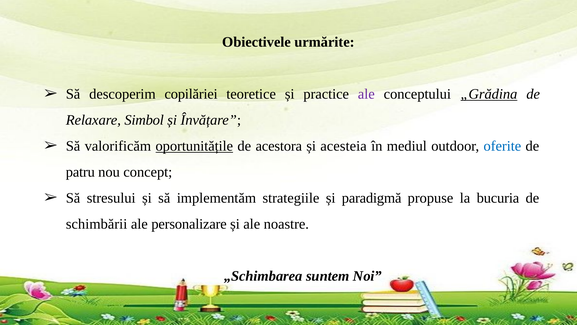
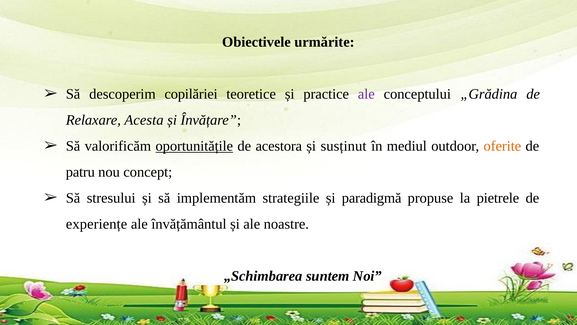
„Grădina underline: present -> none (489, 94)
Simbol: Simbol -> Acesta (144, 120)
acesteia: acesteia -> susținut (344, 146)
oferite colour: blue -> orange (502, 146)
bucuria: bucuria -> pietrele (498, 198)
schimbării: schimbării -> experiențe (97, 224)
personalizare: personalizare -> învățământul (189, 224)
